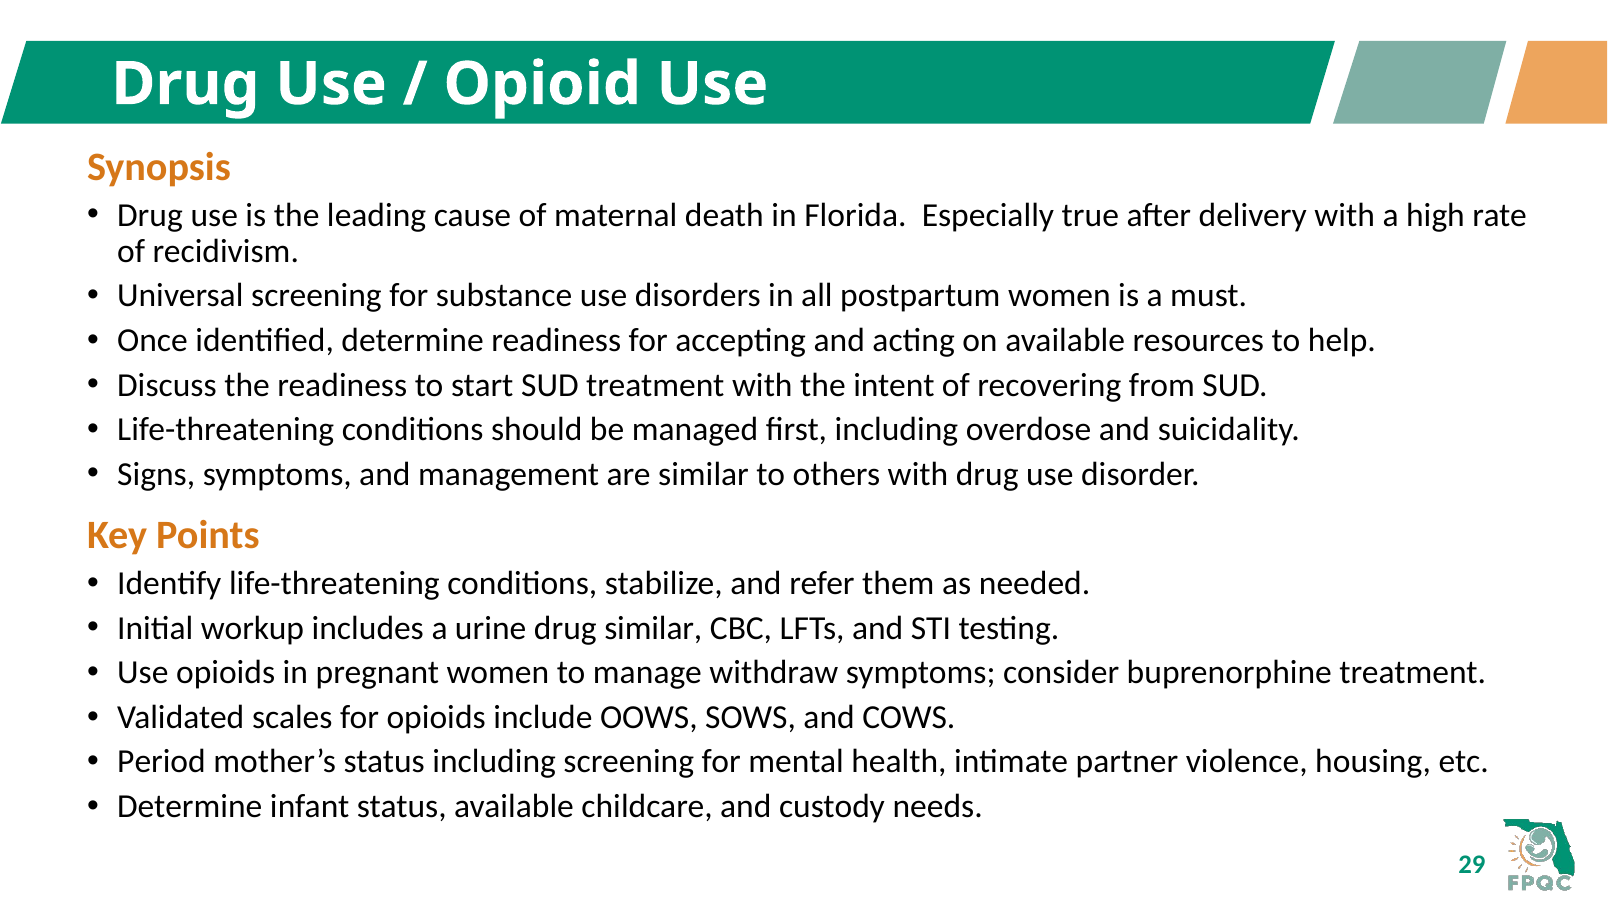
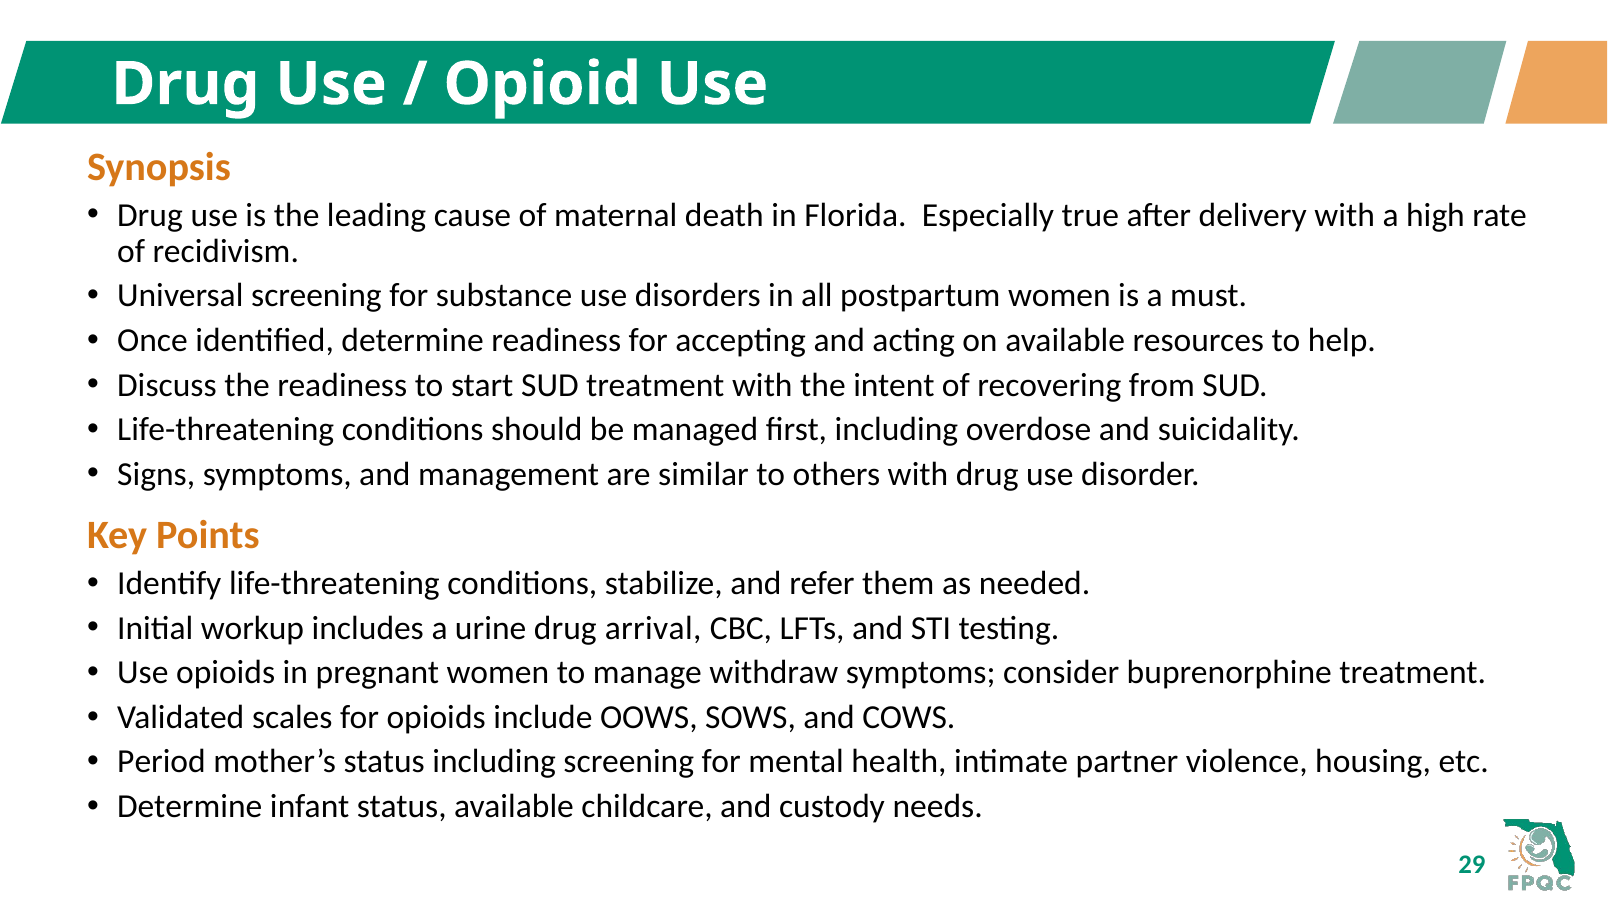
drug similar: similar -> arrival (653, 628)
